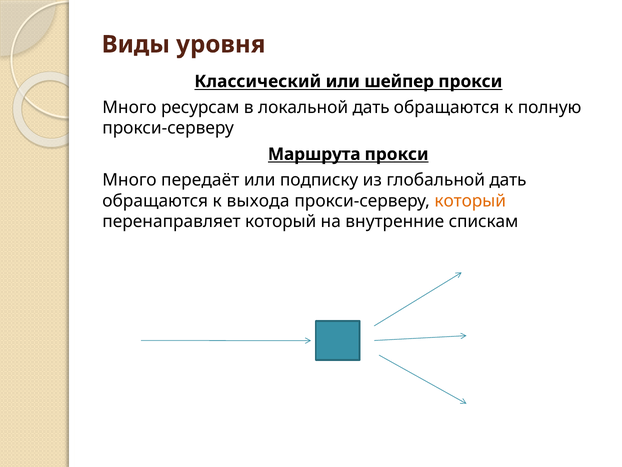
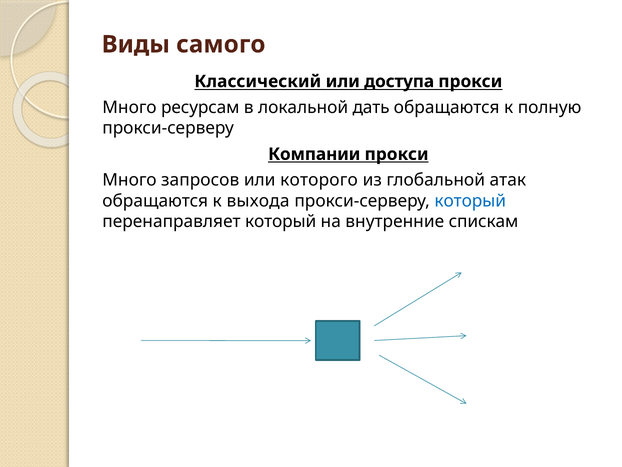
уровня: уровня -> самого (221, 44)
шейпер: шейпер -> доступа (399, 81)
Маршрута: Маршрута -> Компании (314, 154)
передаёт: передаёт -> запросов (200, 180)
подписку: подписку -> которого (319, 180)
глобальной дать: дать -> атак (508, 180)
который colour: orange -> blue (470, 201)
